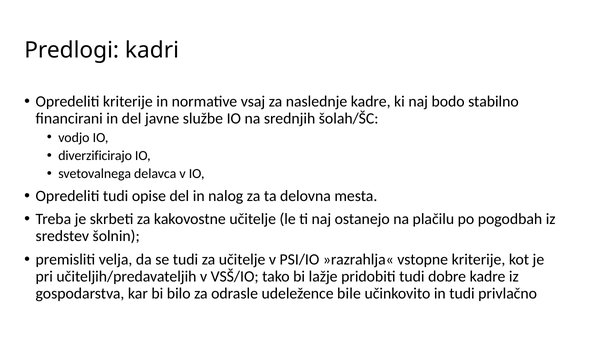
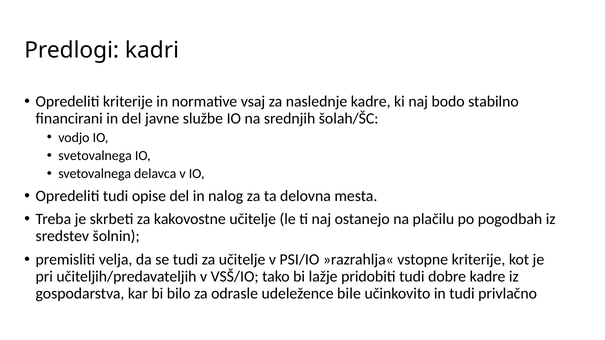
diverzificirajo: diverzificirajo -> svetovalnega (95, 156)
